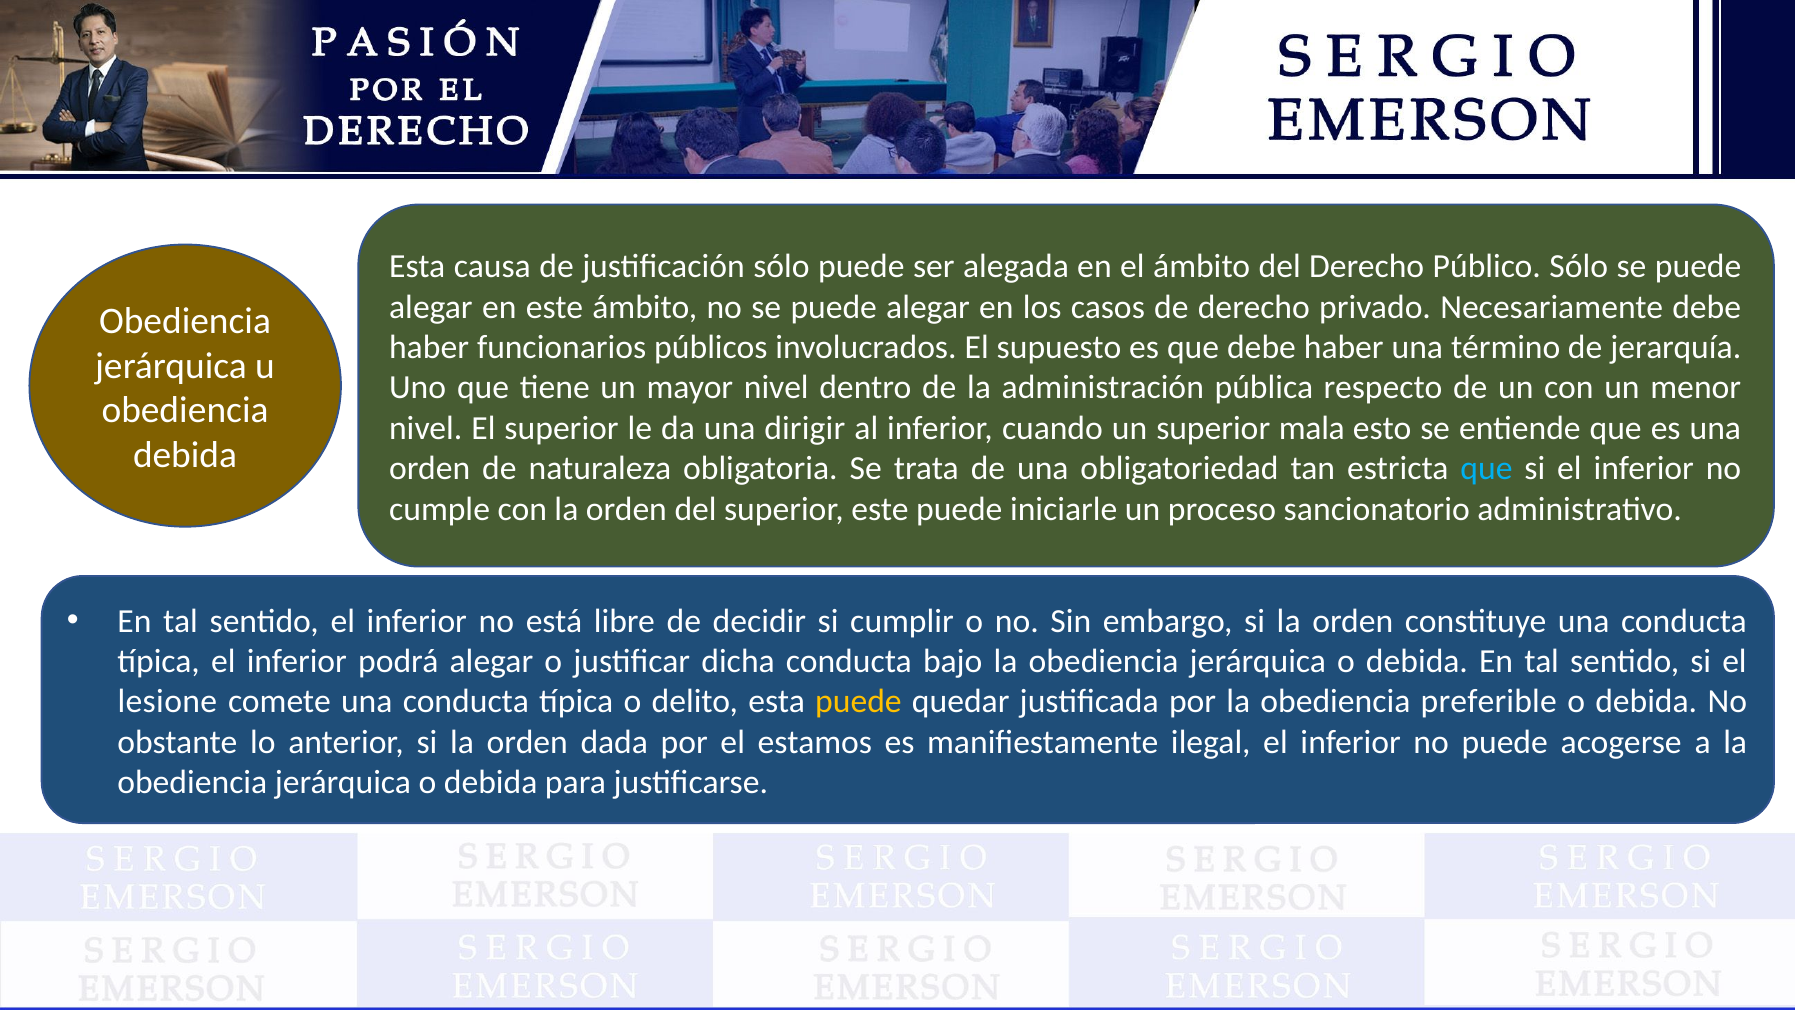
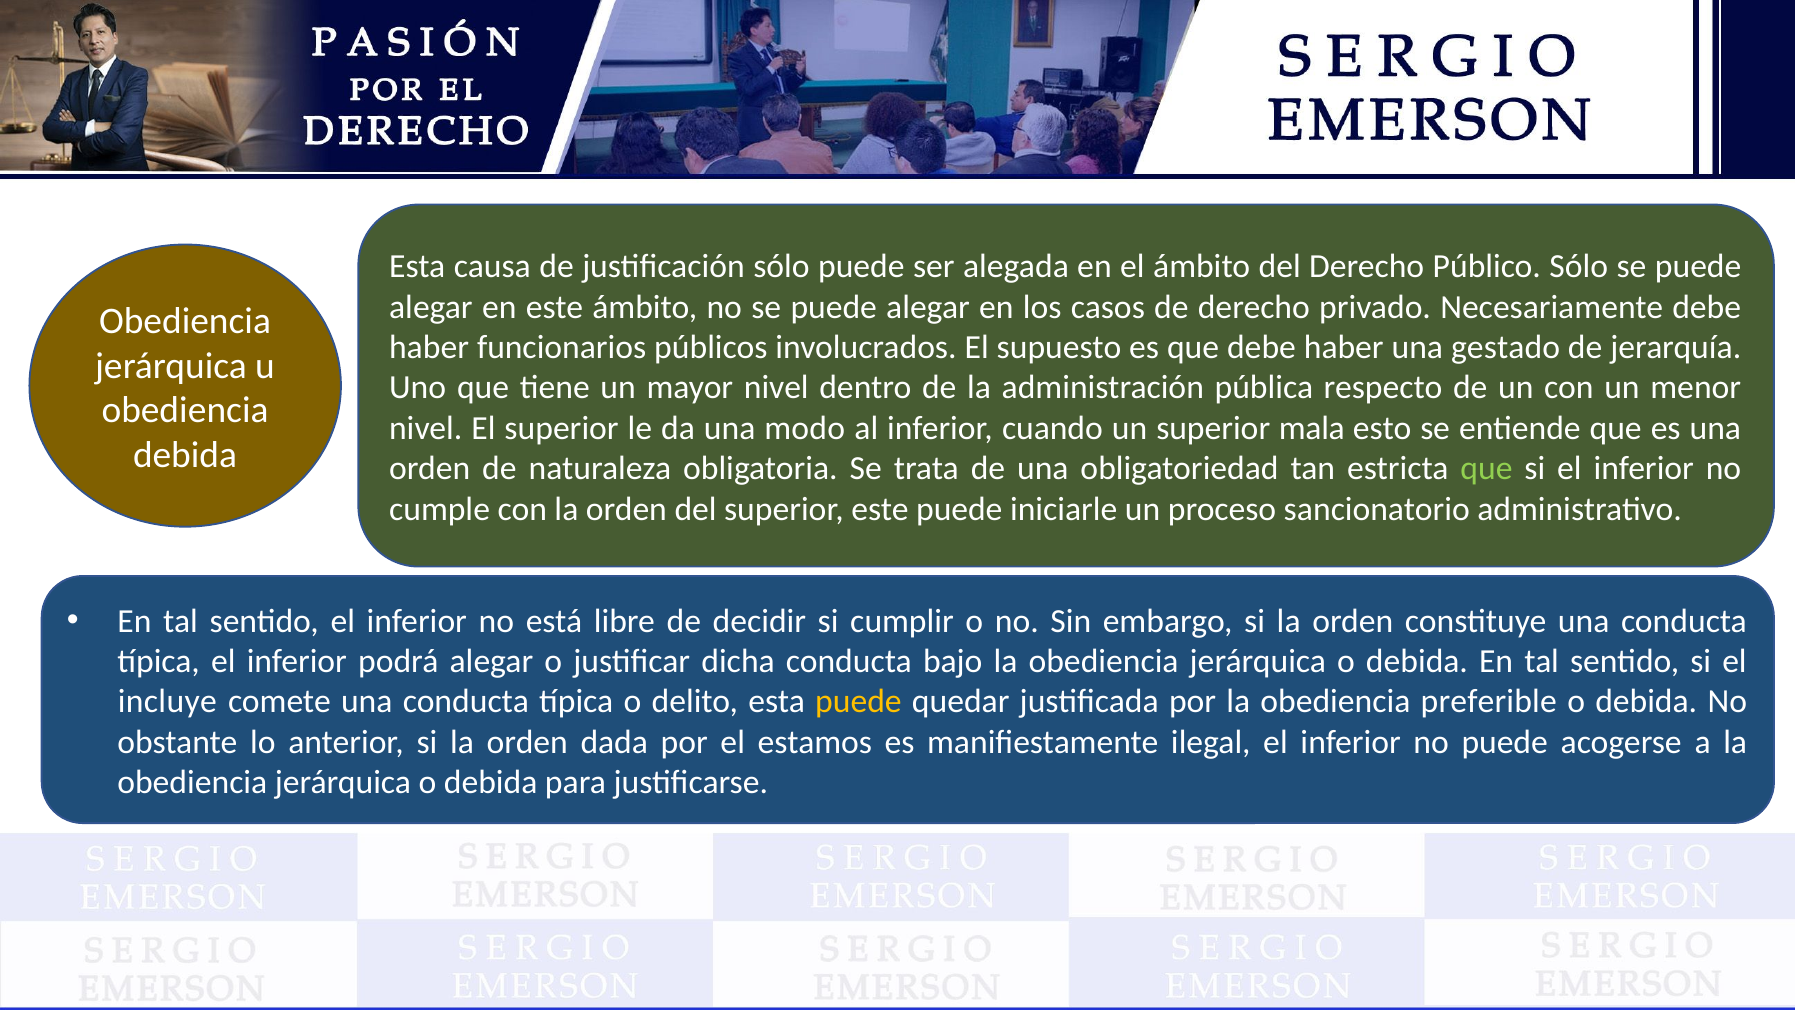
término: término -> gestado (1506, 347)
dirigir: dirigir -> modo (805, 428)
que colour: light blue -> light green (1486, 469)
lesione: lesione -> incluye (167, 702)
